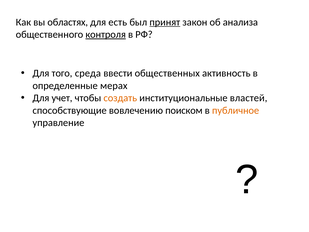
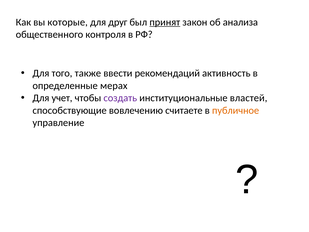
областях: областях -> которые (68, 22)
есть: есть -> друг (118, 22)
контроля underline: present -> none (106, 34)
среда: среда -> также (88, 73)
общественных: общественных -> рекомендаций (167, 73)
создать colour: orange -> purple (120, 98)
поиском: поиском -> считаете (184, 110)
